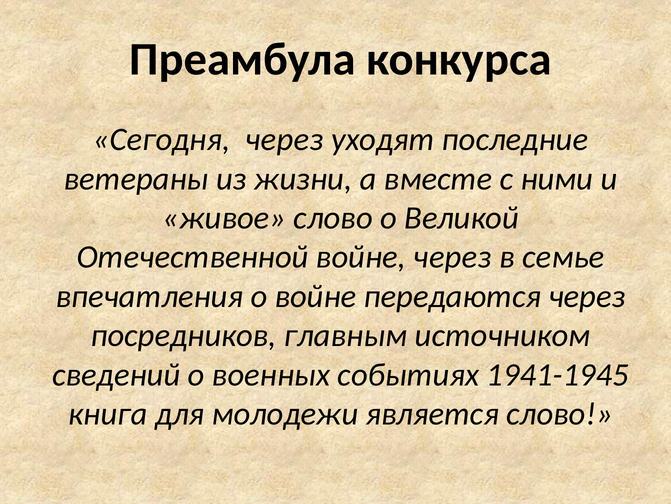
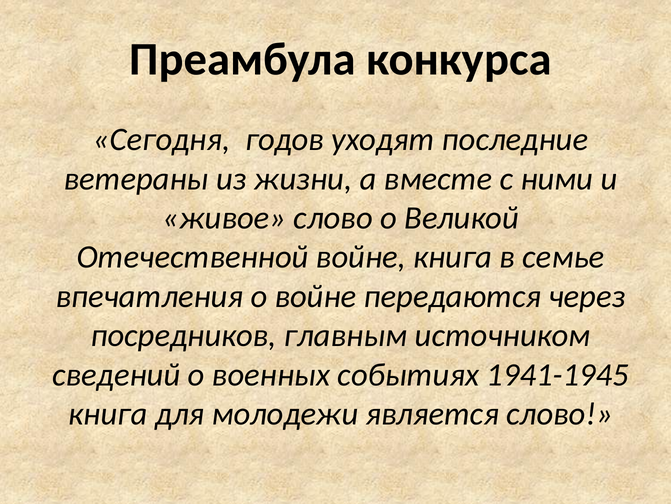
Сегодня через: через -> годов (284, 139)
войне через: через -> книга (453, 257)
